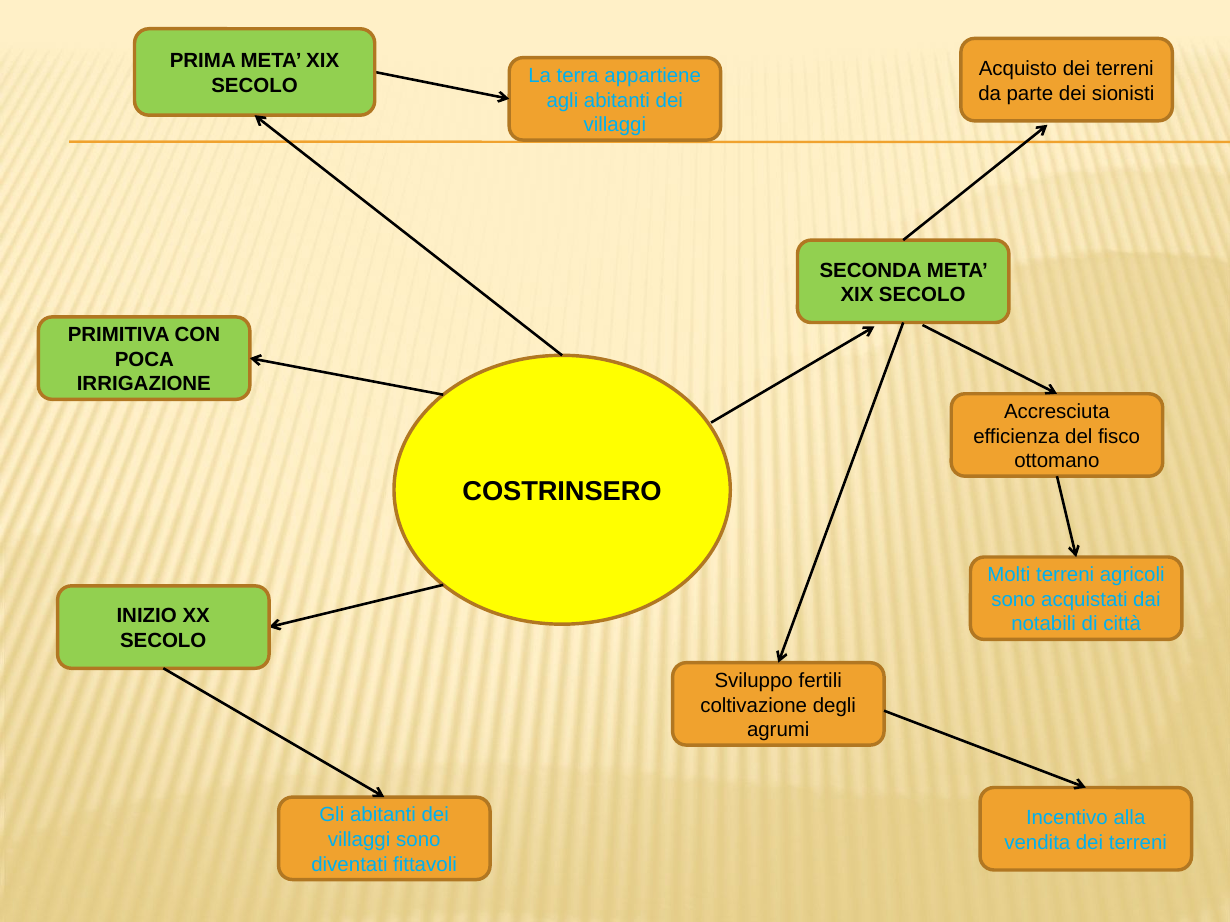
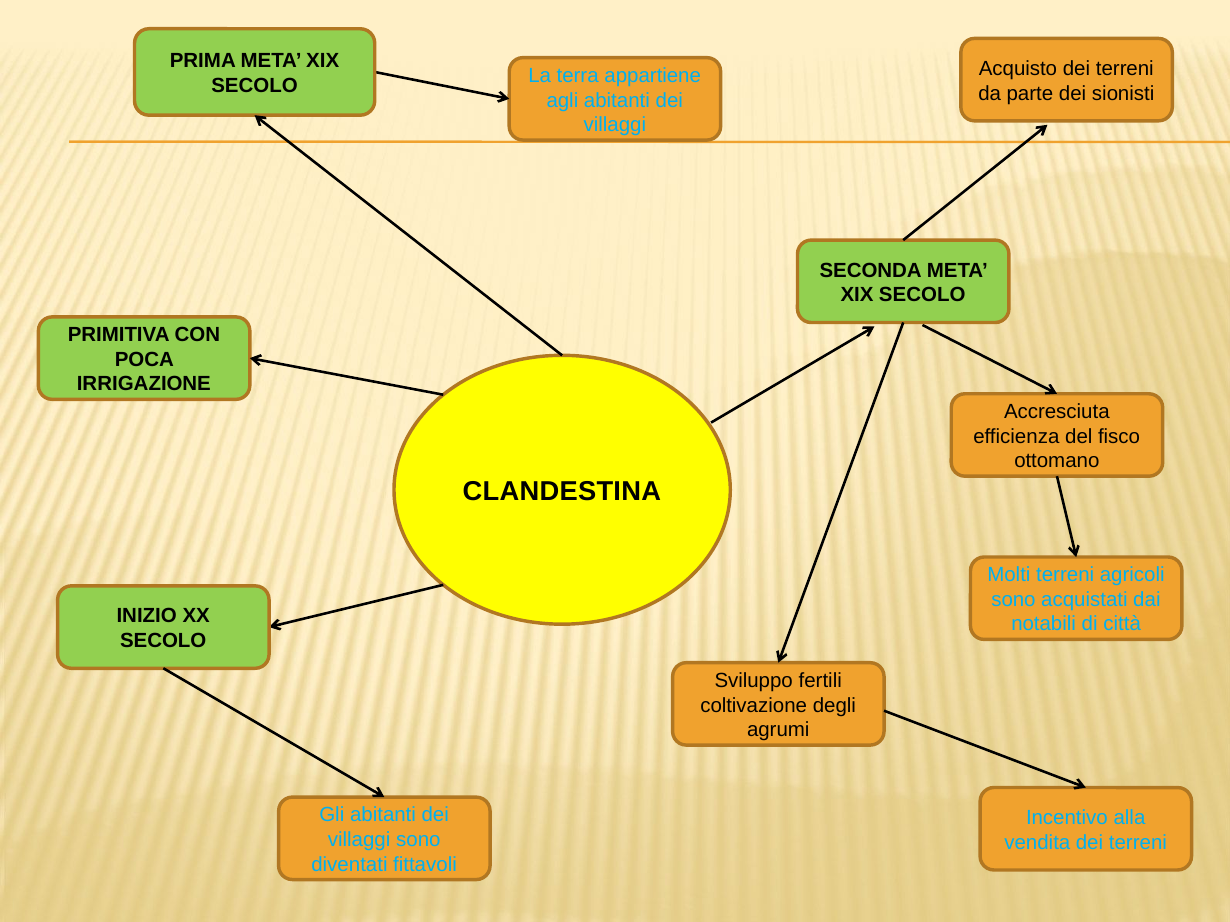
COSTRINSERO: COSTRINSERO -> CLANDESTINA (562, 492)
